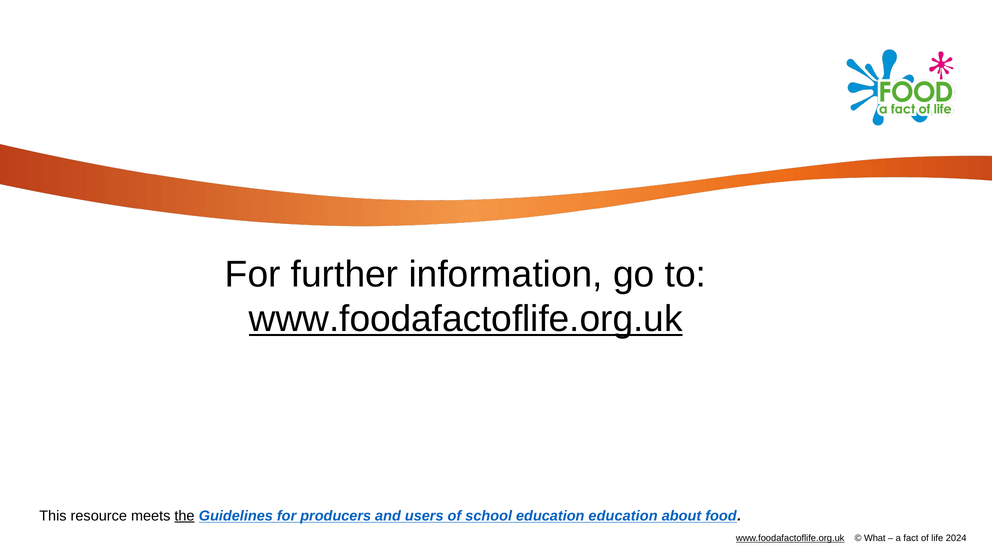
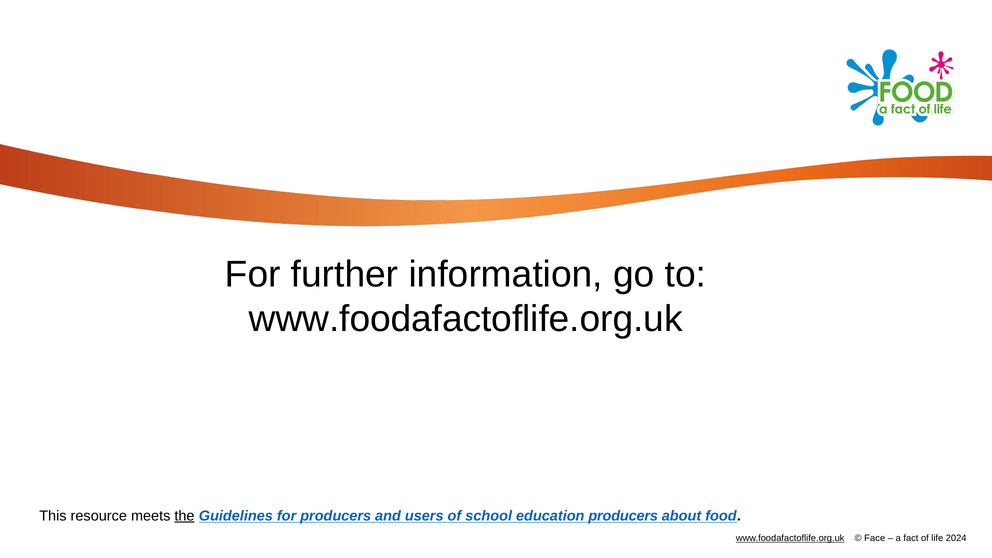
www.foodafactoflife.org.uk underline: present -> none (466, 319)
education education: education -> producers (623, 516)
What: What -> Face (875, 538)
